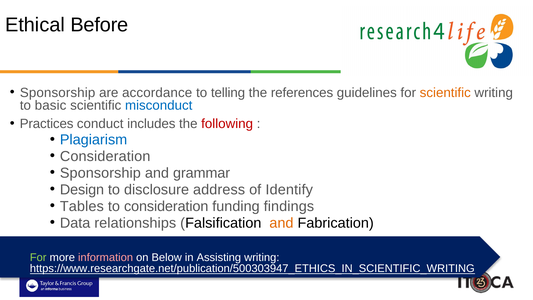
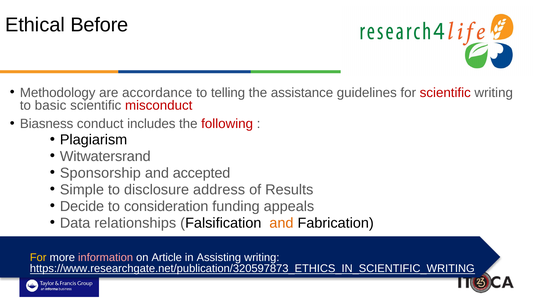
Sponsorship: Sponsorship -> Methodology (58, 93)
references: references -> assistance (302, 93)
scientific colour: orange -> red (445, 93)
misconduct colour: blue -> red (159, 105)
Practices: Practices -> Biasness (47, 124)
Plagiarism colour: blue -> black (94, 140)
Consideration: Consideration -> Witwatersrand (105, 156)
grammar: grammar -> accepted (202, 173)
Design: Design -> Simple (82, 190)
Identify: Identify -> Results (289, 190)
Tables: Tables -> Decide (82, 206)
findings: findings -> appeals (289, 206)
For colour: light green -> yellow (38, 257)
Below: Below -> Article (167, 257)
https://www.researchgate.net/publication/500303947_ETHICS_IN_SCIENTIFIC_WRITING: https://www.researchgate.net/publication/500303947_ETHICS_IN_SCIENTIFIC_WRITING -> https://www.researchgate.net/publication/320597873_ETHICS_IN_SCIENTIFIC_WRITING (252, 268)
